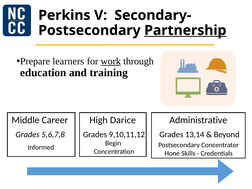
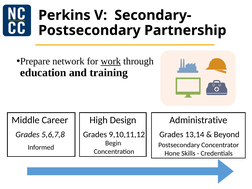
Partnership underline: present -> none (185, 30)
learners: learners -> network (68, 61)
Darice: Darice -> Design (123, 120)
